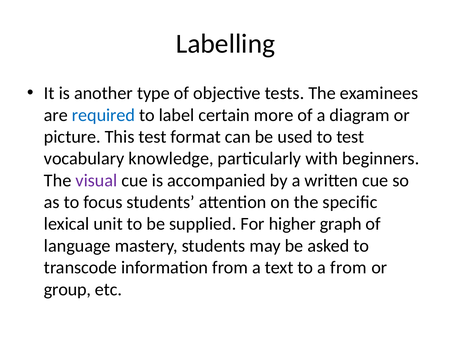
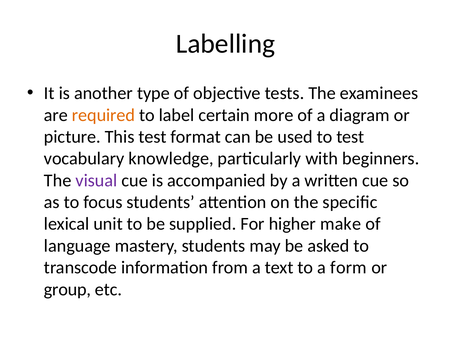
required colour: blue -> orange (104, 115)
graph: graph -> make (341, 224)
a from: from -> form (349, 268)
